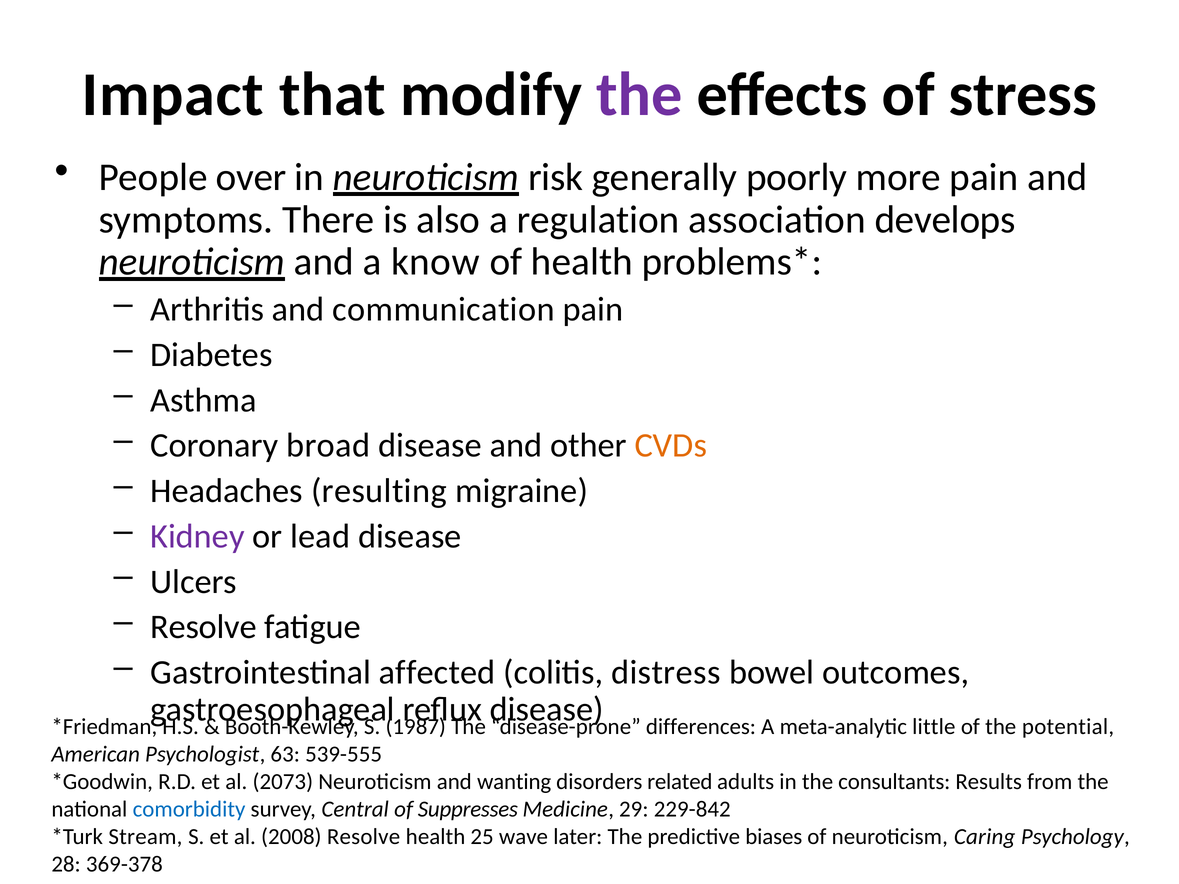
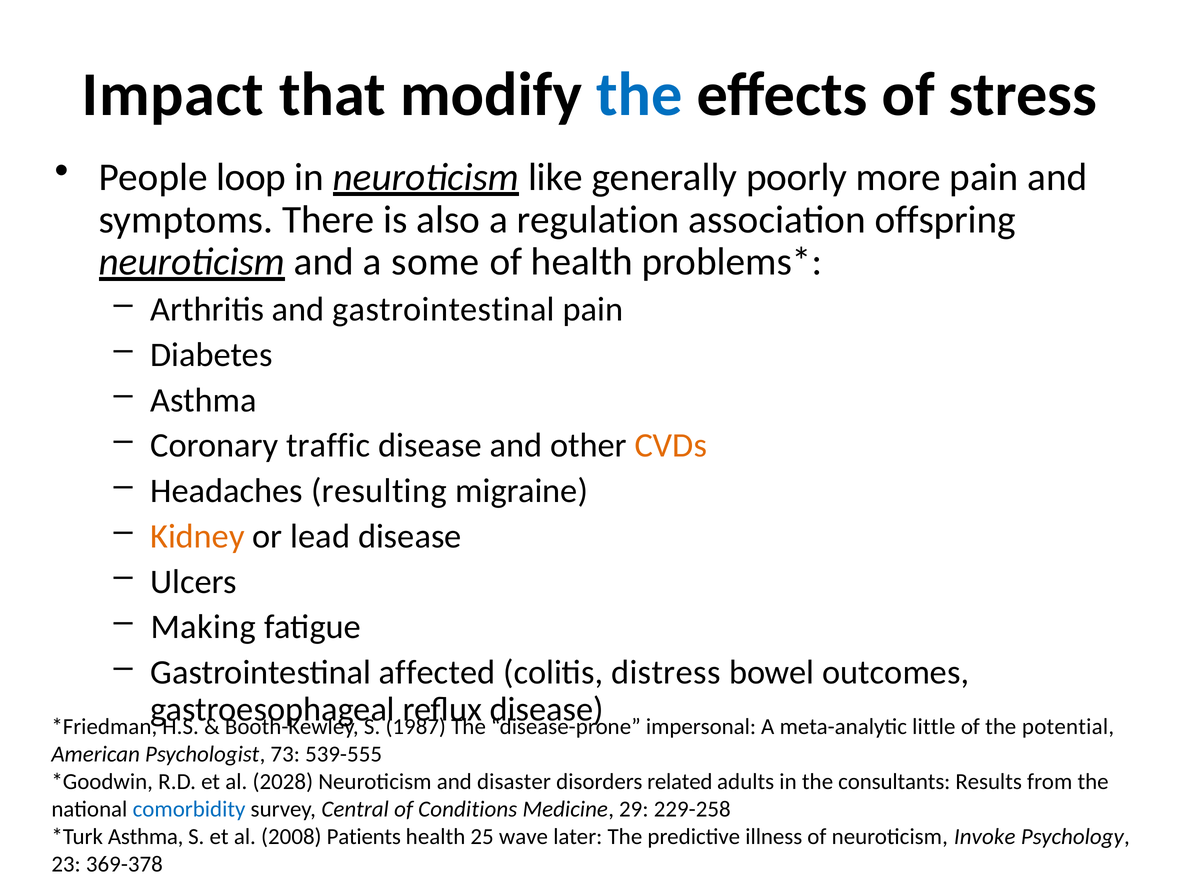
the colour: purple -> blue (639, 95)
over: over -> loop (251, 177)
risk: risk -> like (556, 177)
develops: develops -> offspring (945, 220)
know: know -> some (435, 262)
and communication: communication -> gastrointestinal (444, 309)
broad: broad -> traffic (328, 446)
Kidney colour: purple -> orange (197, 536)
Resolve: Resolve -> Making (203, 627)
differences: differences -> impersonal (701, 727)
63: 63 -> 73 (285, 754)
2073: 2073 -> 2028 (283, 782)
wanting: wanting -> disaster (514, 782)
Suppresses: Suppresses -> Conditions (468, 809)
229-842: 229-842 -> 229-258 (692, 809)
Stream: Stream -> Asthma (146, 837)
2008 Resolve: Resolve -> Patients (364, 837)
biases: biases -> illness (774, 837)
Caring: Caring -> Invoke (985, 837)
28: 28 -> 23 (66, 864)
